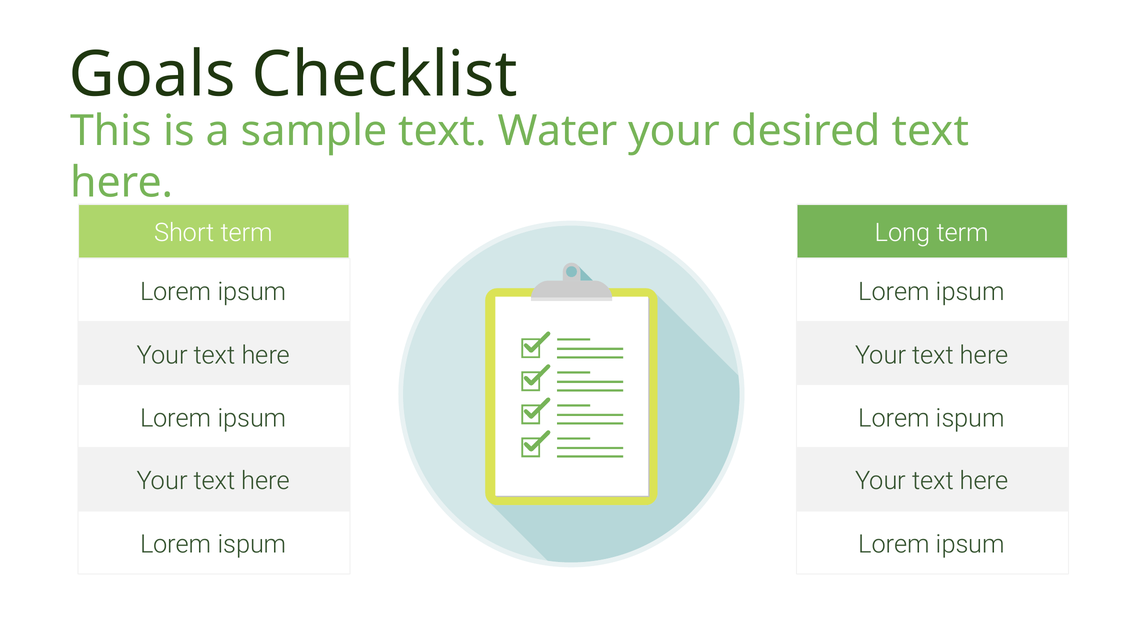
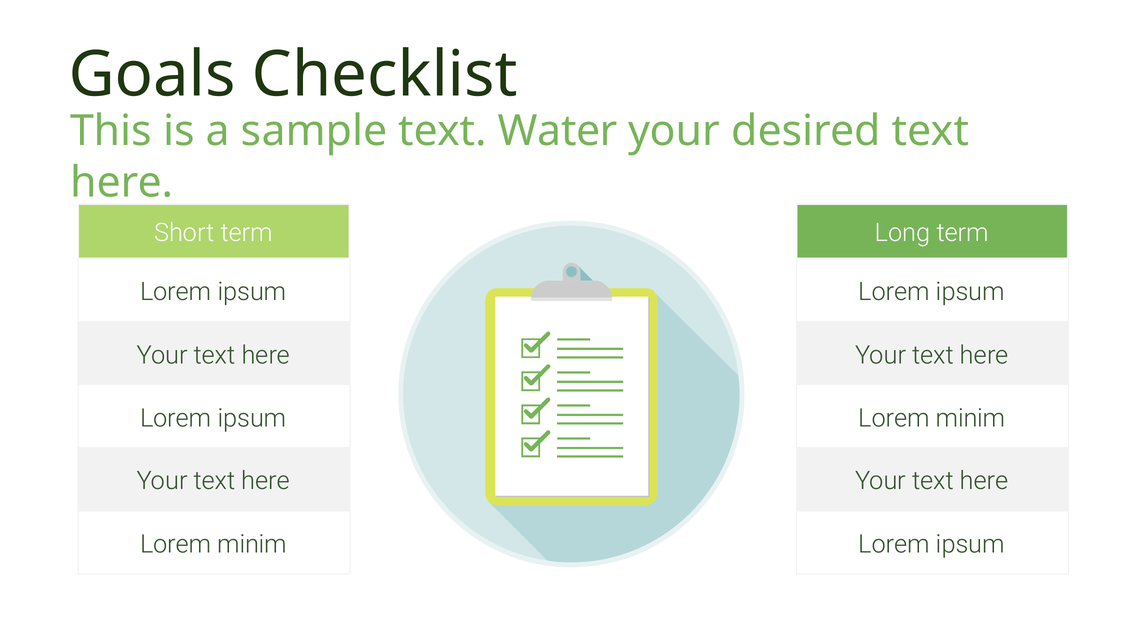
ispum: ispum -> minim (971, 418)
ispum: ispum -> minim (252, 544)
